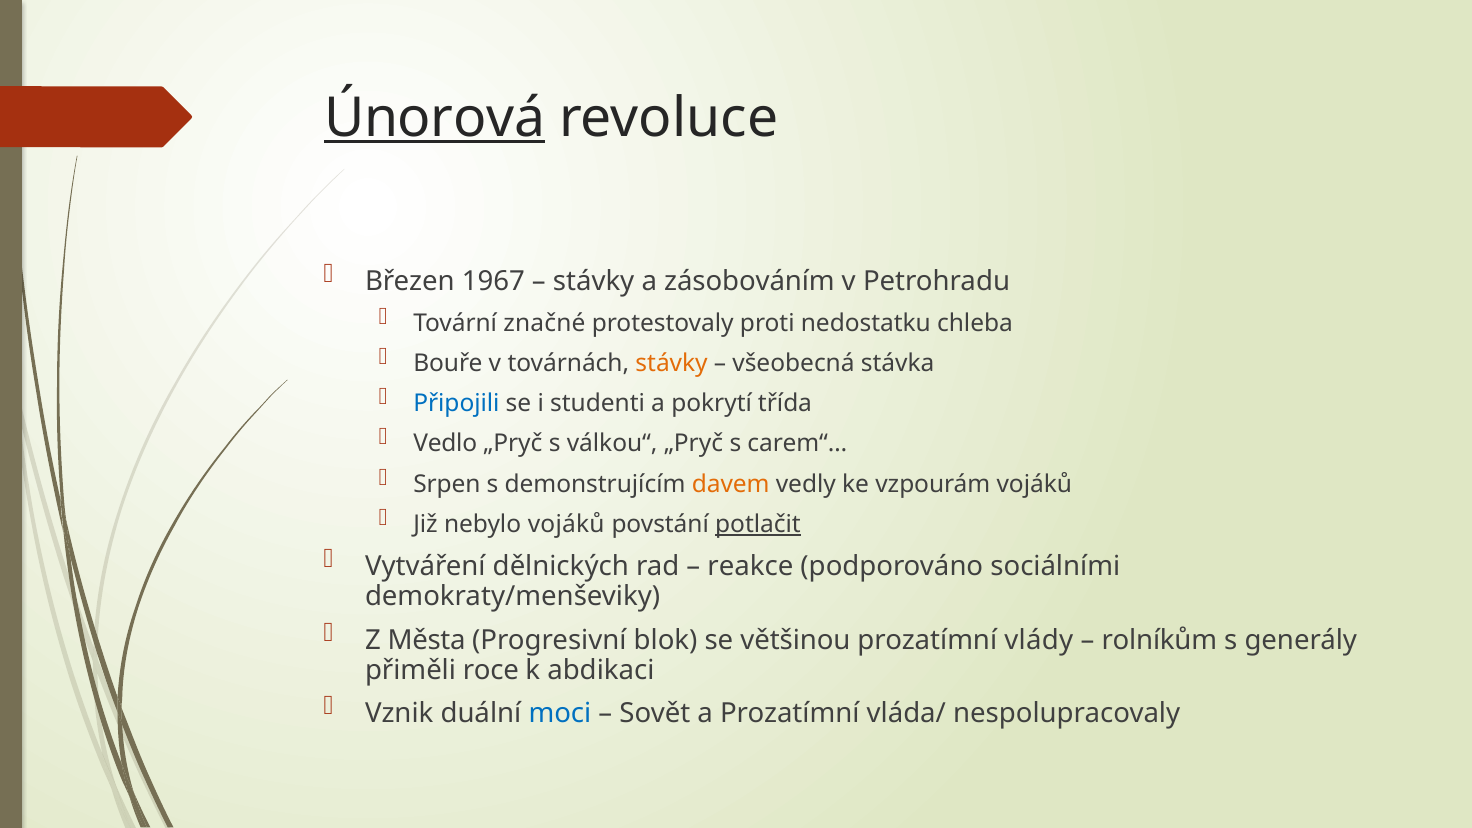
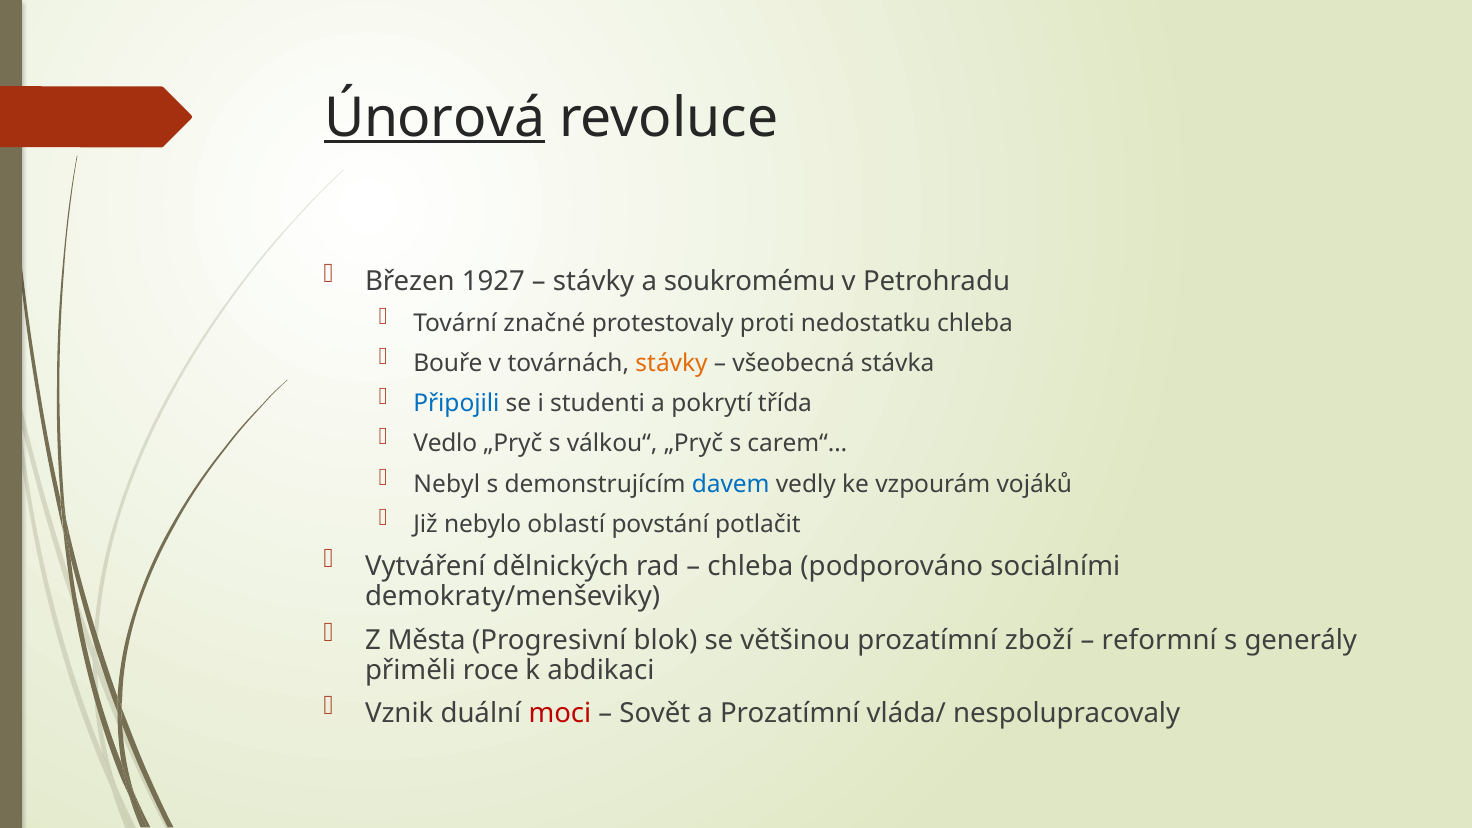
1967: 1967 -> 1927 (493, 282)
zásobováním: zásobováním -> soukromému (750, 282)
Srpen: Srpen -> Nebyl (447, 484)
davem colour: orange -> blue (731, 484)
nebylo vojáků: vojáků -> oblastí (566, 524)
potlačit underline: present -> none (758, 524)
reakce: reakce -> chleba (750, 567)
vlády: vlády -> zboží (1039, 640)
rolníkům: rolníkům -> reformní (1159, 640)
moci colour: blue -> red (560, 714)
